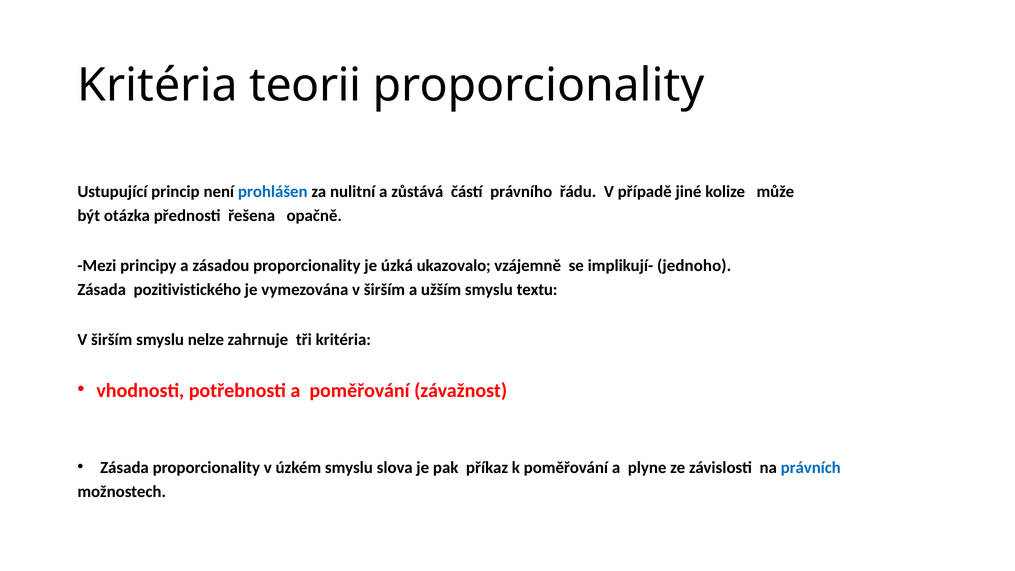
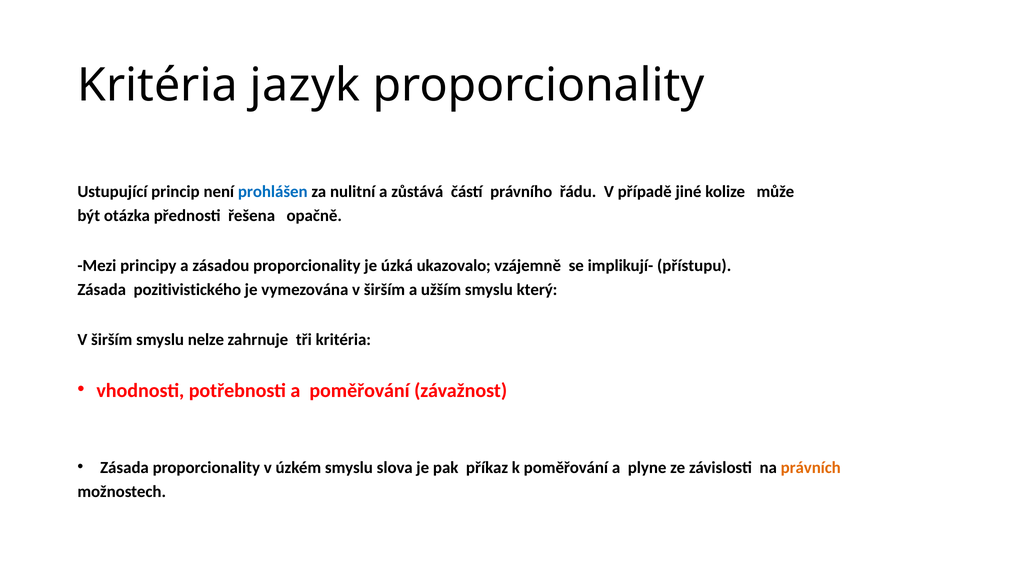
teorii: teorii -> jazyk (305, 85)
jednoho: jednoho -> přístupu (694, 266)
textu: textu -> který (537, 290)
právních colour: blue -> orange (811, 468)
